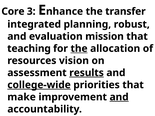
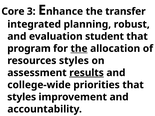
mission: mission -> student (105, 36)
teaching: teaching -> program (29, 49)
resources vision: vision -> styles (74, 61)
college-wide underline: present -> none (39, 85)
make: make -> styles (22, 97)
and underline: present -> none (119, 97)
